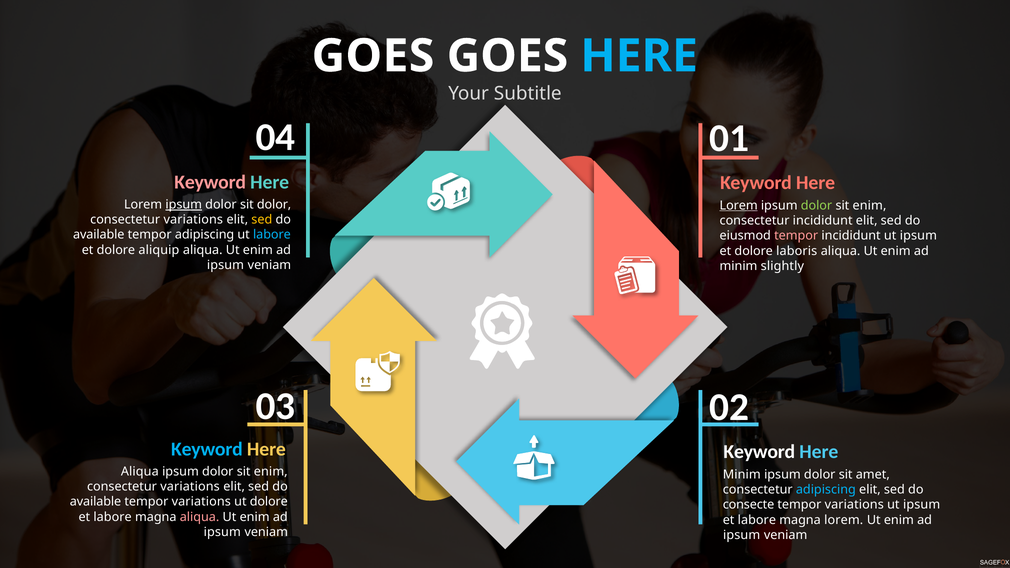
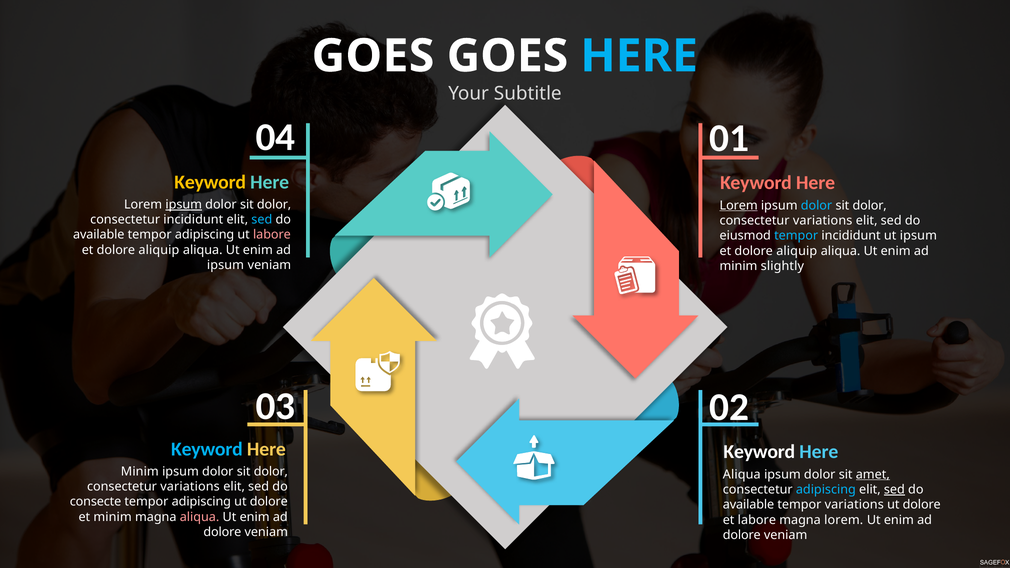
Keyword colour: pink -> yellow (210, 182)
dolor colour: light green -> light blue (816, 205)
enim: enim -> dolor (870, 205)
variations: variations -> incididunt (193, 220)
sed colour: yellow -> light blue (262, 220)
incididunt: incididunt -> variations (823, 221)
labore colour: light blue -> pink (272, 235)
tempor colour: pink -> light blue (796, 236)
laboris: laboris -> aliquip (797, 251)
Aliqua: Aliqua -> Minim (140, 472)
enim: enim -> dolor (271, 472)
Minim: Minim -> Aliqua (742, 475)
amet underline: none -> present (873, 475)
sed underline: none -> present (894, 490)
available: available -> consecte (96, 502)
variations: variations -> adipiscing (201, 502)
consecte: consecte -> available (748, 505)
ipsum: ipsum -> dolore (922, 505)
labore: labore -> minim (113, 517)
ipsum: ipsum -> dolore (222, 532)
ipsum: ipsum -> dolore (742, 535)
